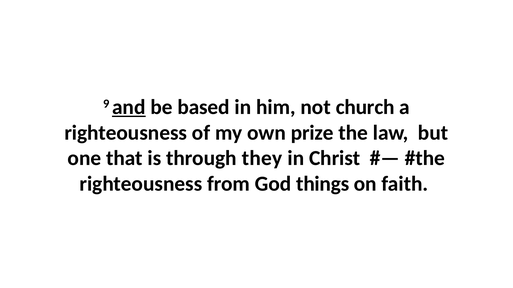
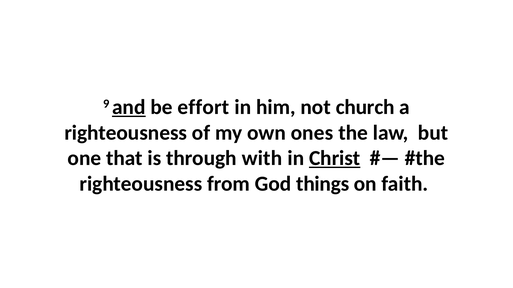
based: based -> effort (203, 107)
prize: prize -> ones (312, 133)
they: they -> with (262, 159)
Christ underline: none -> present (335, 159)
